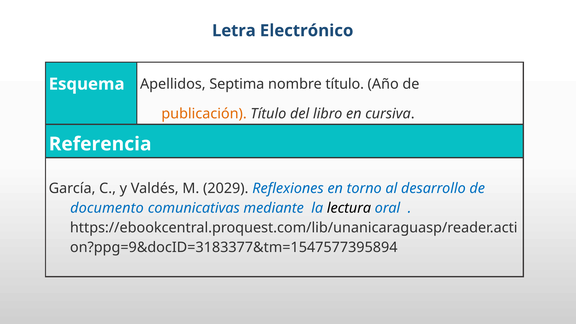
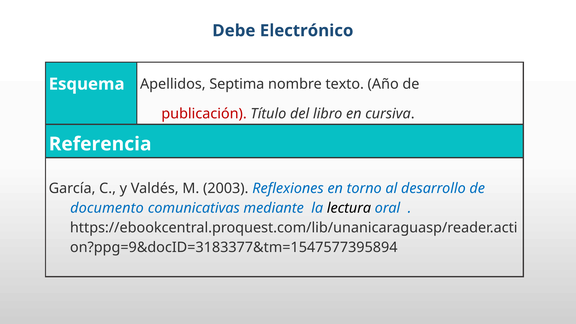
Letra: Letra -> Debe (234, 31)
nombre título: título -> texto (345, 84)
publicación colour: orange -> red (204, 114)
2029: 2029 -> 2003 (226, 188)
